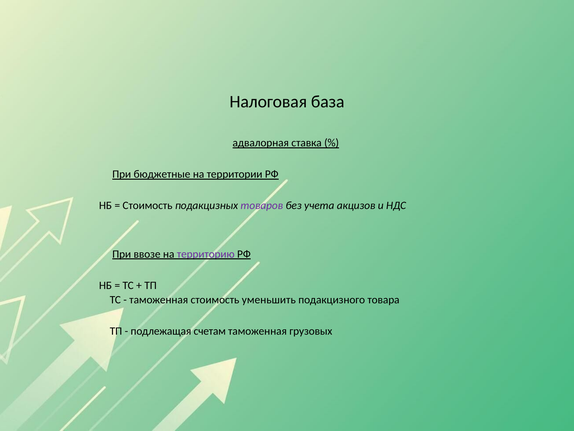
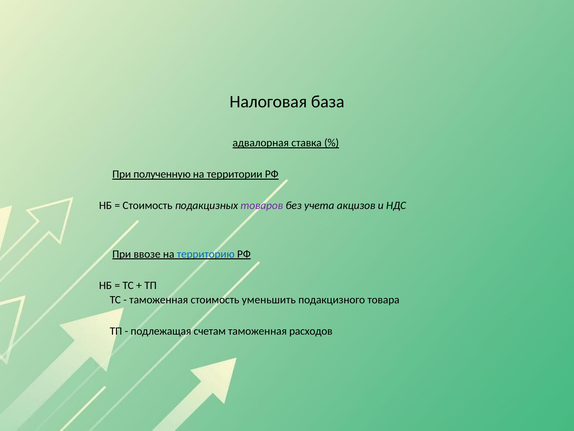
бюджетные: бюджетные -> полученную (162, 174)
территорию colour: purple -> blue (206, 254)
грузовых: грузовых -> расходов (311, 331)
